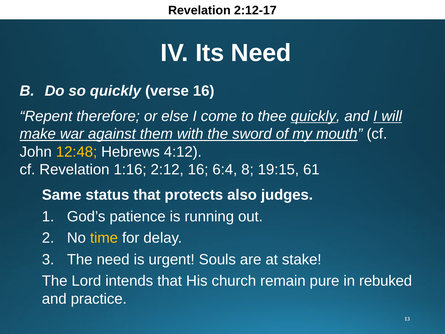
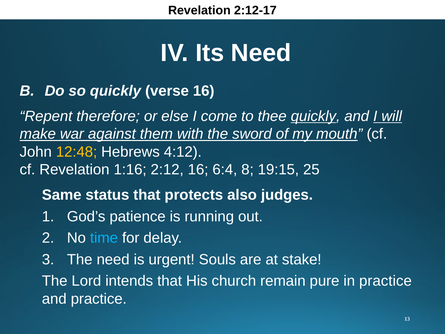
61: 61 -> 25 (311, 170)
time colour: yellow -> light blue (104, 238)
in rebuked: rebuked -> practice (385, 281)
